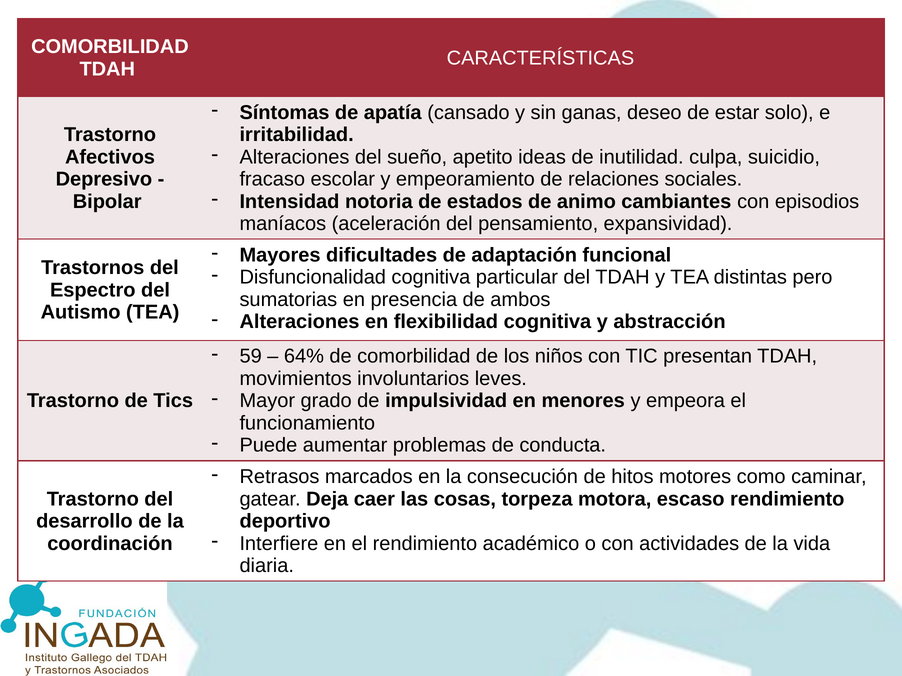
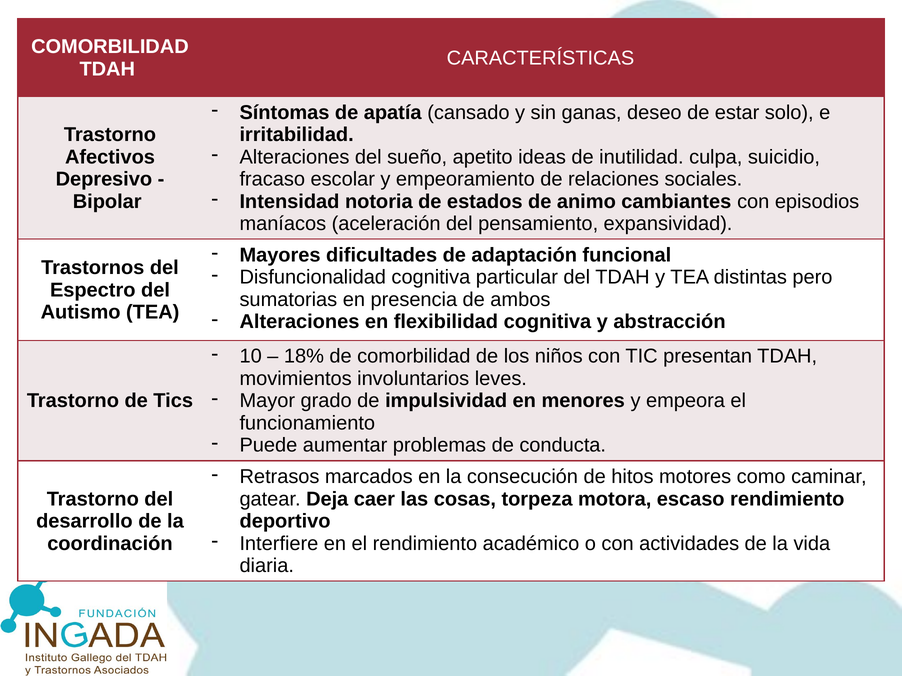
59: 59 -> 10 (251, 357)
64%: 64% -> 18% (304, 357)
